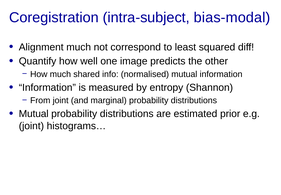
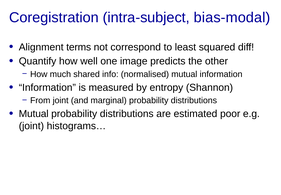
Alignment much: much -> terms (79, 47)
prior: prior -> poor (230, 114)
